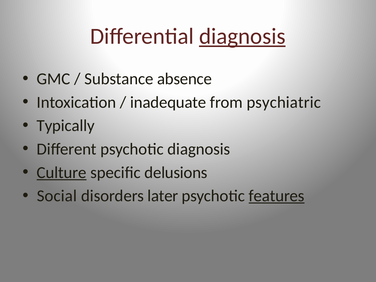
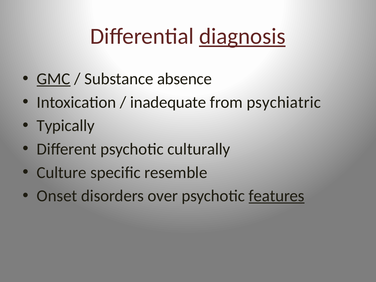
GMC underline: none -> present (54, 79)
psychotic diagnosis: diagnosis -> culturally (199, 149)
Culture underline: present -> none (62, 172)
delusions: delusions -> resemble (176, 172)
Social: Social -> Onset (57, 196)
later: later -> over (163, 196)
